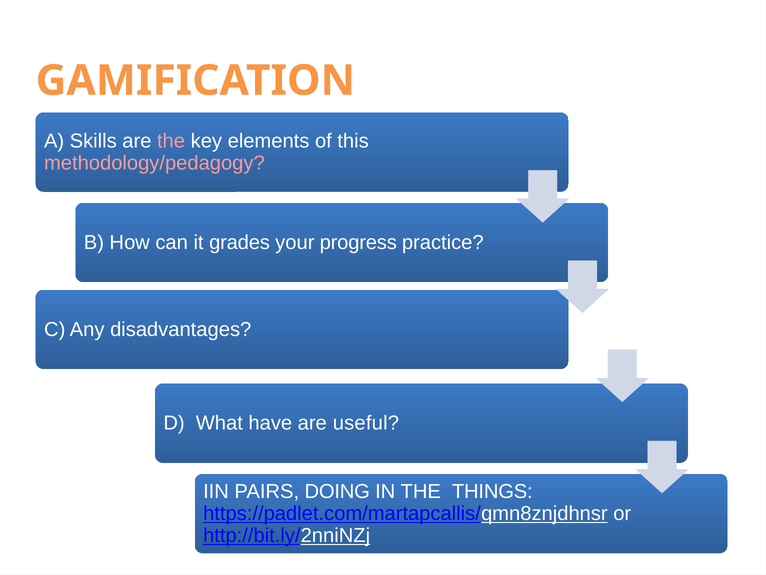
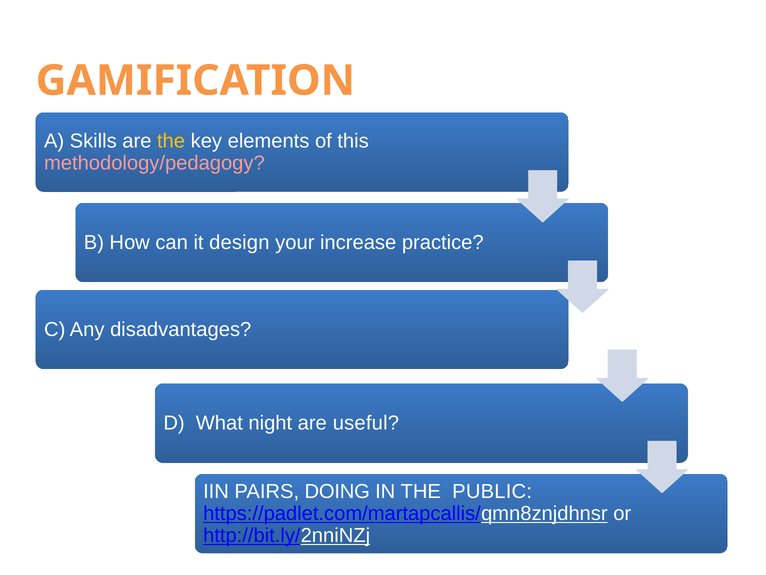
the colour: pink -> yellow (171, 141)
grades: grades -> design (239, 242)
progress: progress -> increase (358, 242)
have: have -> night (270, 423)
THINGS: THINGS -> PUBLIC (492, 491)
